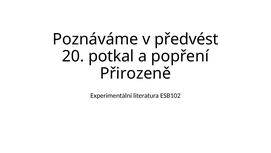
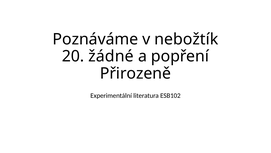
předvést: předvést -> nebožtík (186, 39)
potkal: potkal -> žádné (111, 56)
